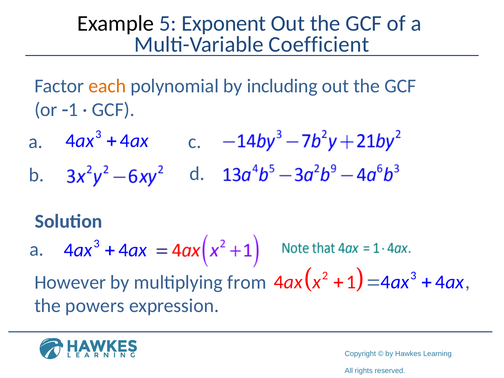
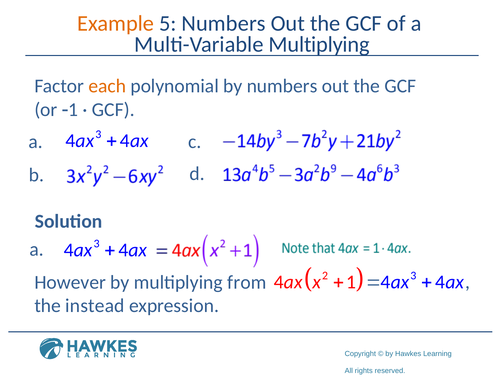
Example colour: black -> orange (116, 23)
5 Exponent: Exponent -> Numbers (224, 23)
Multi-Variable Coefficient: Coefficient -> Multiplying (319, 44)
by including: including -> numbers (282, 86)
powers: powers -> instead (95, 306)
